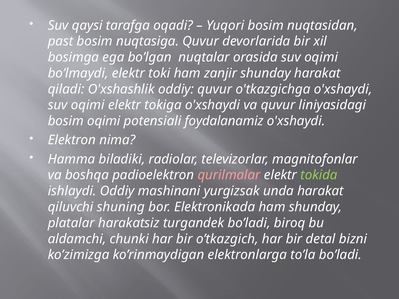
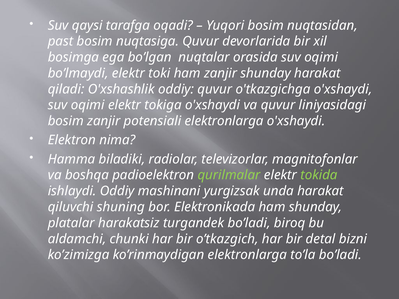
bosim oqimi: oqimi -> zanjir (104, 121)
potensiali foydalanamiz: foydalanamiz -> elektronlarga (224, 121)
qurilmalar colour: pink -> light green (229, 175)
